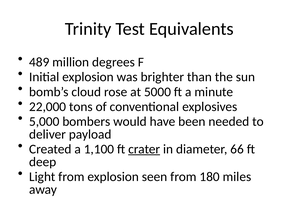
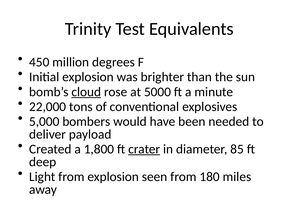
489: 489 -> 450 (39, 62)
cloud underline: none -> present (86, 92)
1,100: 1,100 -> 1,800 (99, 149)
66: 66 -> 85 (237, 149)
